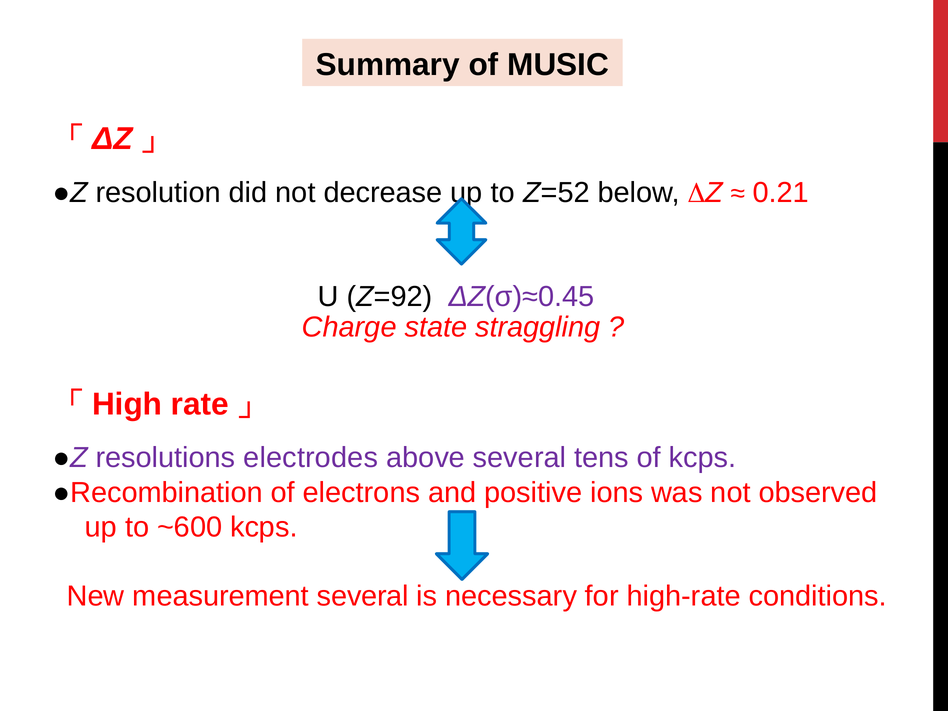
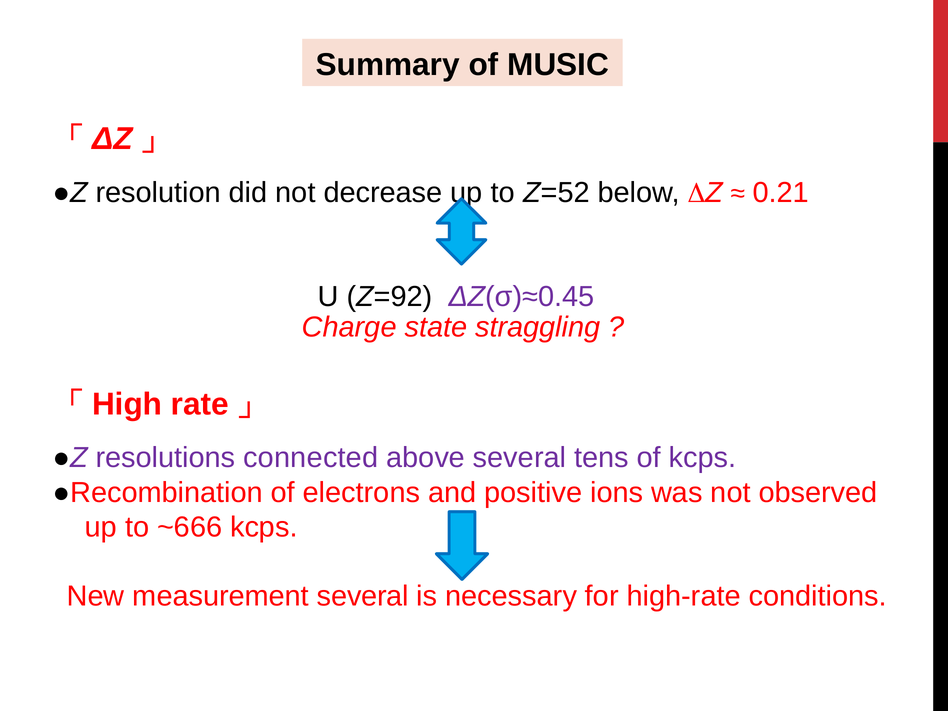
electrodes: electrodes -> connected (311, 458)
~600: ~600 -> ~666 (190, 527)
